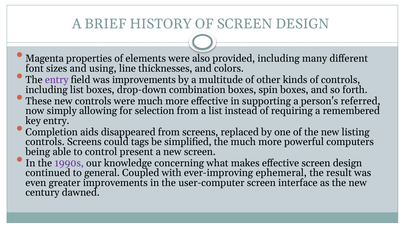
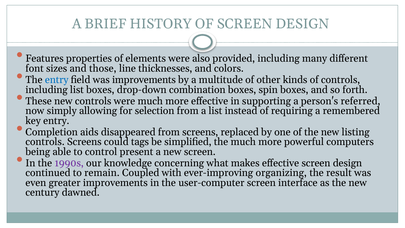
Magenta: Magenta -> Features (45, 59)
using: using -> those (103, 68)
entry colour: purple -> blue (57, 80)
general: general -> remain (102, 173)
ephemeral: ephemeral -> organizing (281, 173)
